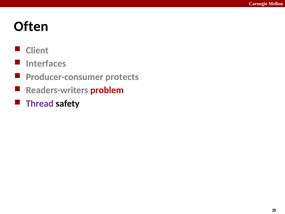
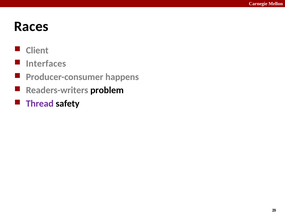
Often: Often -> Races (31, 26)
protects: protects -> happens (122, 77)
problem colour: red -> black (107, 90)
